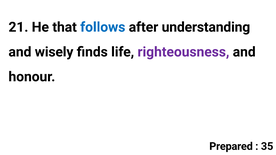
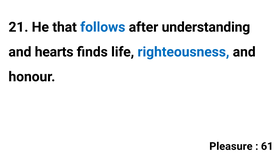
wisely: wisely -> hearts (54, 52)
righteousness colour: purple -> blue (183, 52)
Prepared: Prepared -> Pleasure (231, 147)
35: 35 -> 61 (267, 147)
